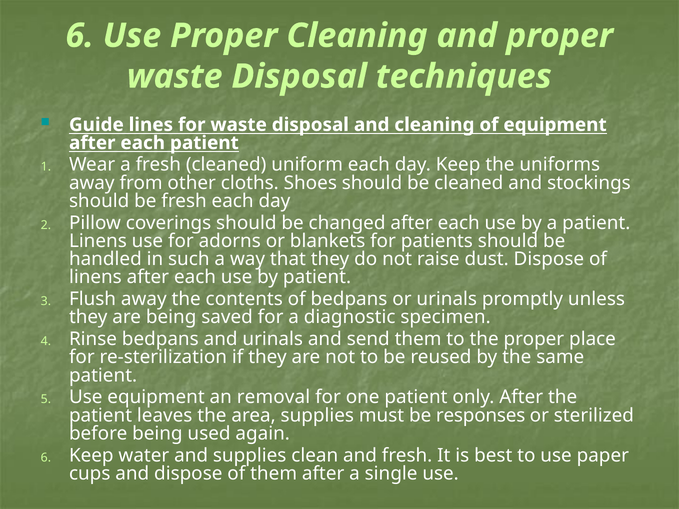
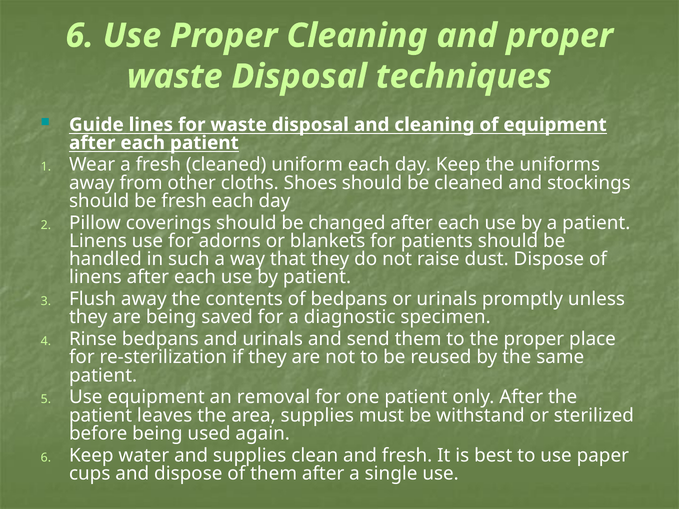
responses: responses -> withstand (480, 416)
